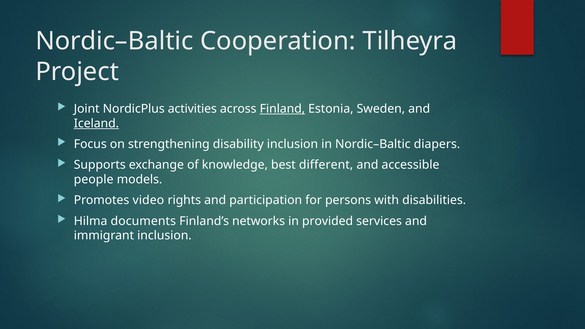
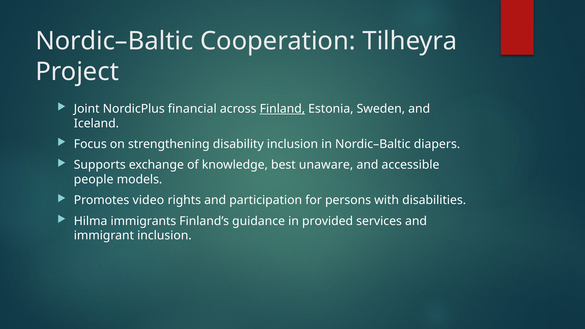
activities: activities -> financial (192, 109)
Iceland underline: present -> none (96, 124)
different: different -> unaware (326, 165)
documents: documents -> immigrants (143, 221)
networks: networks -> guidance (259, 221)
